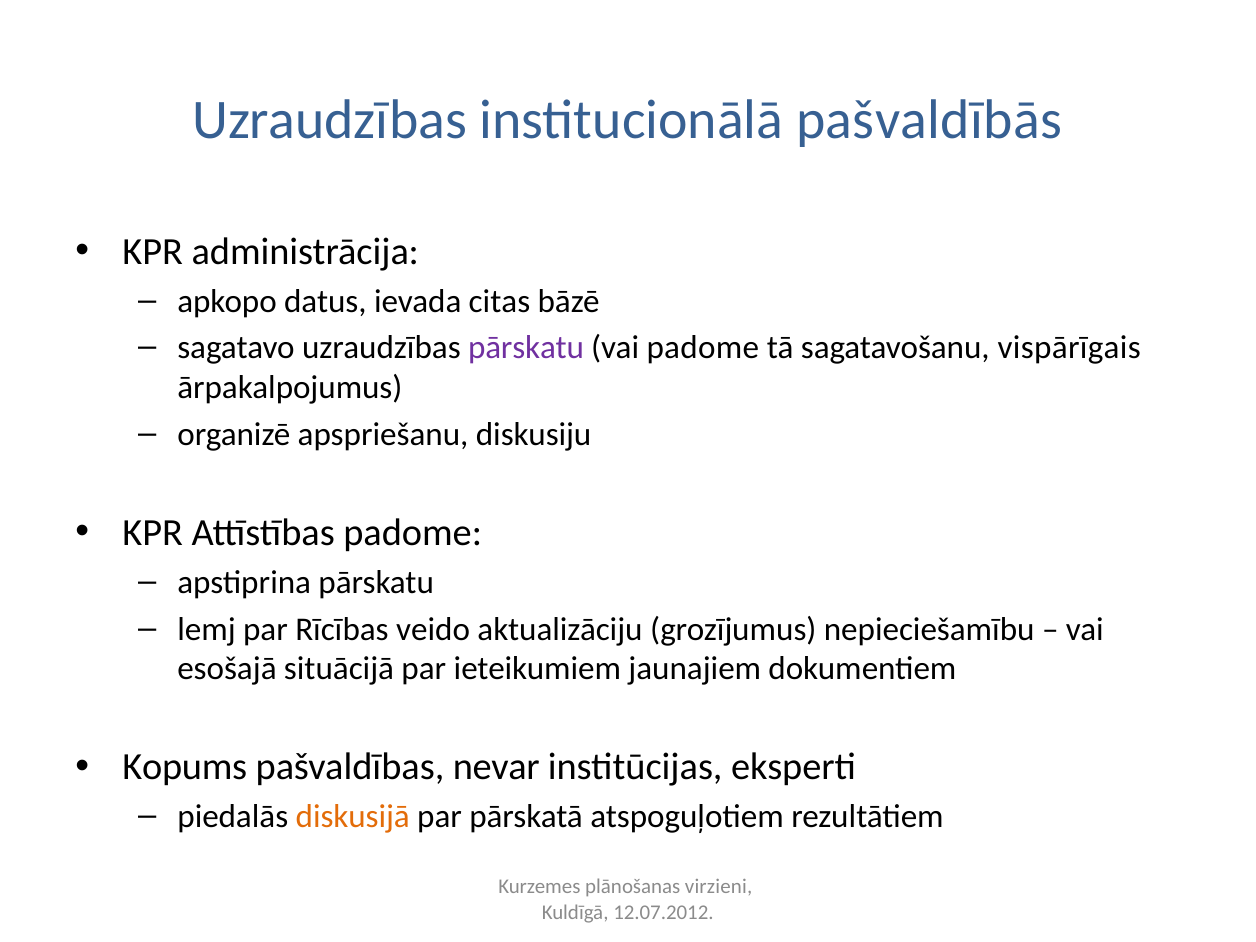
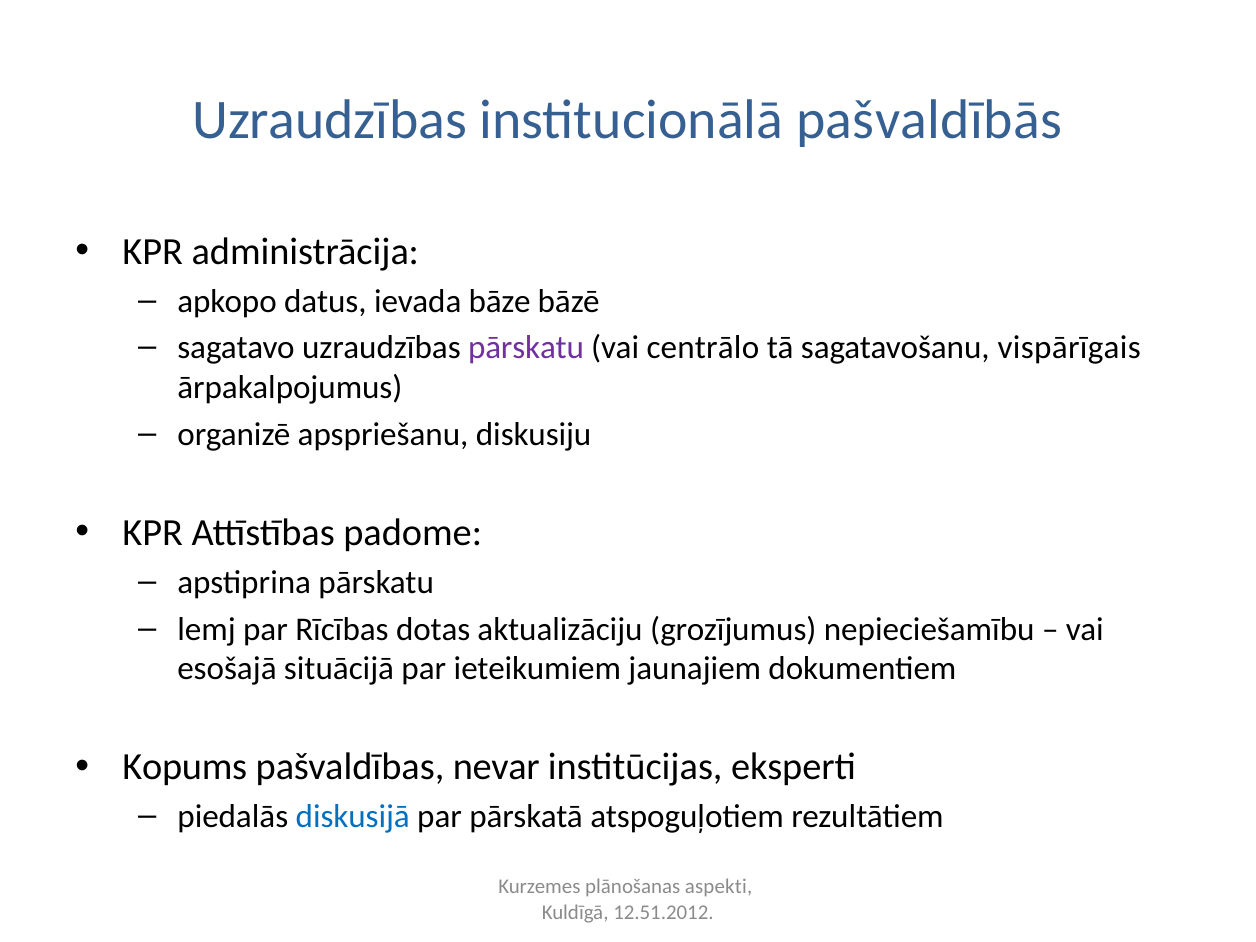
citas: citas -> bāze (500, 301)
vai padome: padome -> centrālo (703, 348)
veido: veido -> dotas (433, 629)
diskusijā colour: orange -> blue (353, 817)
virzieni: virzieni -> aspekti (719, 887)
12.07.2012: 12.07.2012 -> 12.51.2012 (663, 912)
